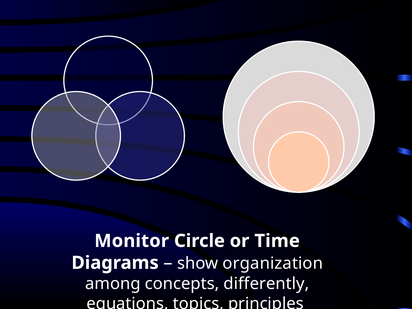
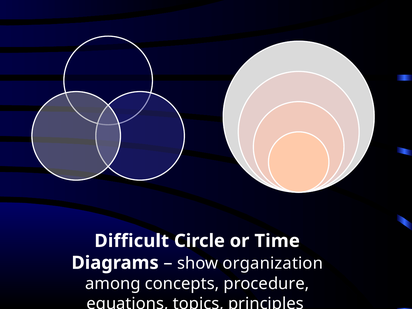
Monitor: Monitor -> Difficult (132, 241)
differently: differently -> procedure (266, 284)
